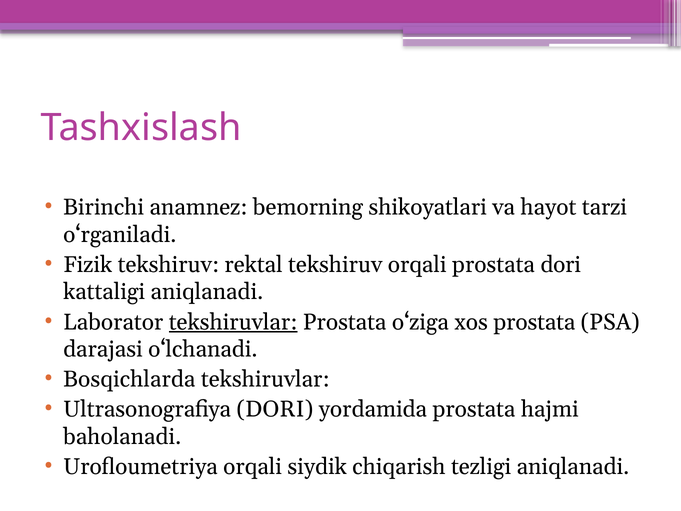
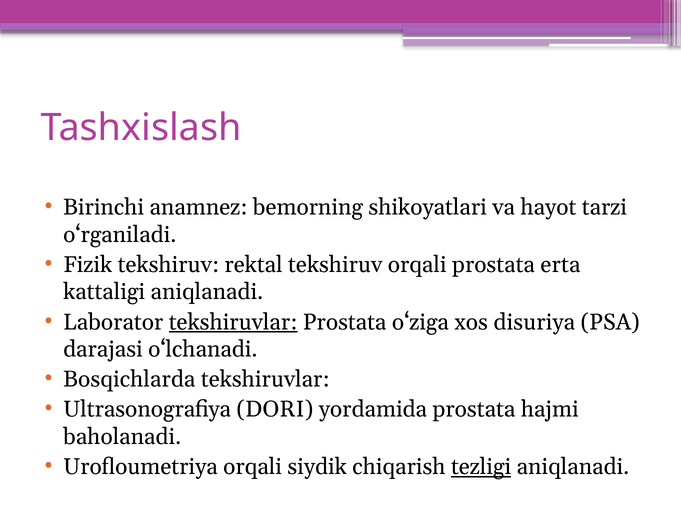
prostata dori: dori -> erta (560, 265)
xos prostata: prostata -> disuriya (534, 322)
tezligi underline: none -> present (481, 467)
